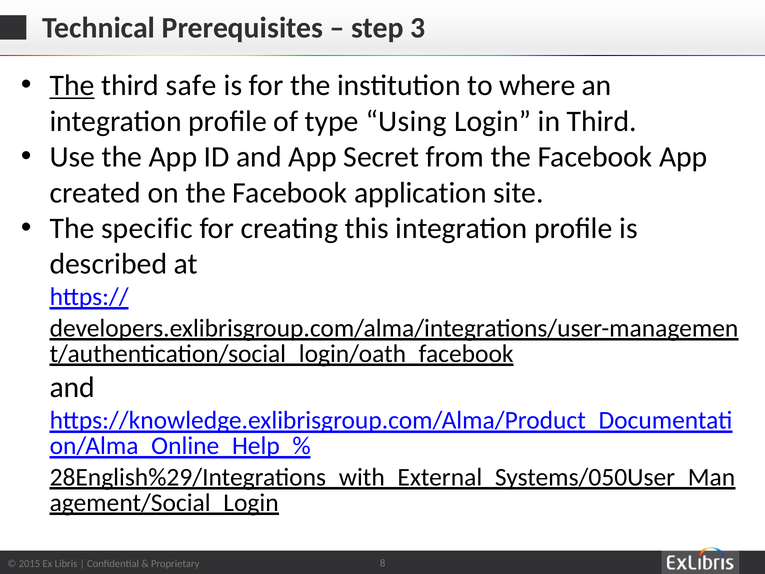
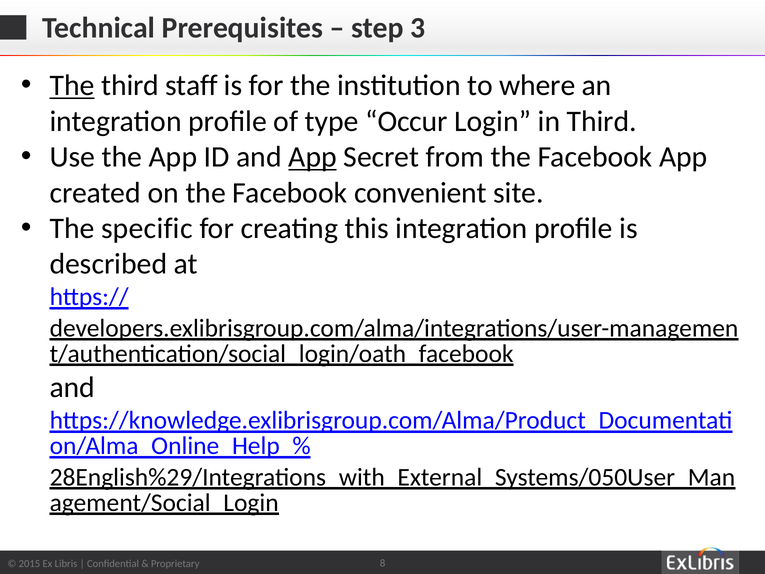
safe: safe -> staff (192, 85)
Using: Using -> Occur (406, 121)
App underline: none -> present (313, 157)
application: application -> convenient (420, 193)
